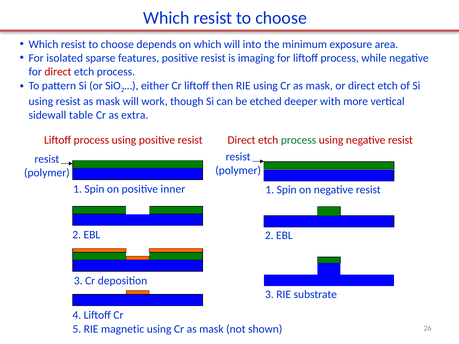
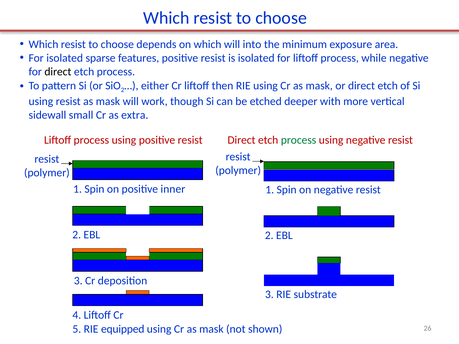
is imaging: imaging -> isolated (256, 58)
direct colour: red -> black (58, 72)
table: table -> small (81, 115)
magnetic: magnetic -> equipped (123, 329)
